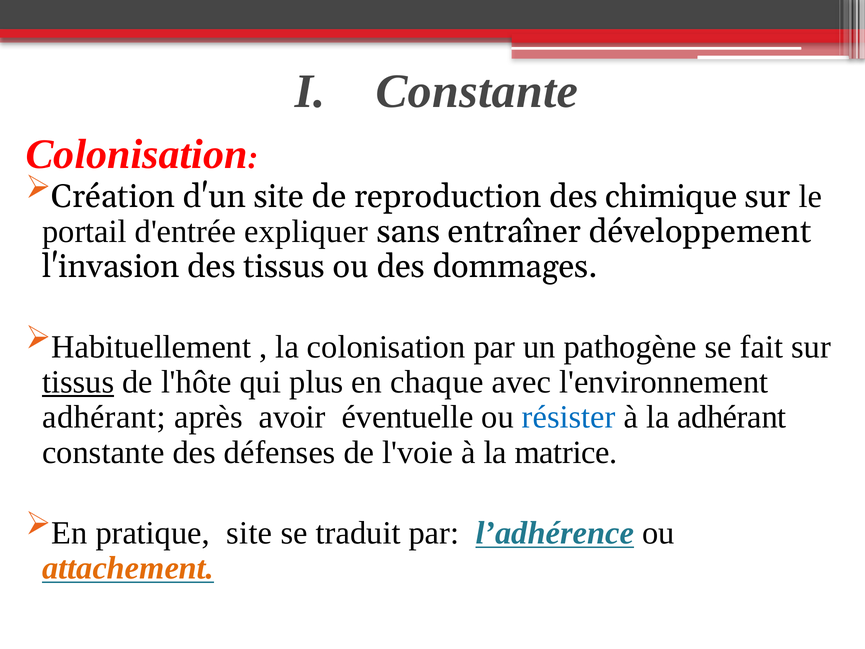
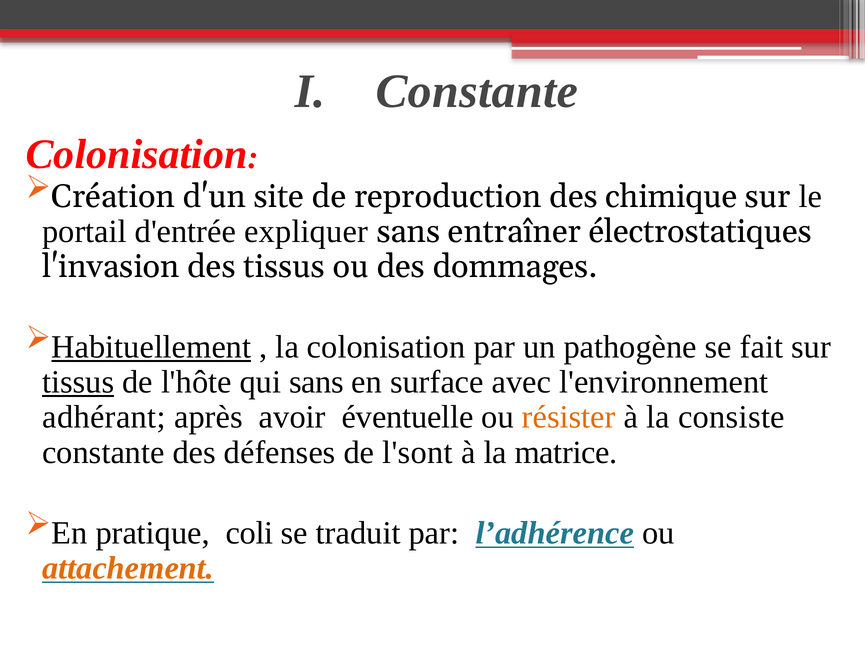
développement: développement -> électrostatiques (700, 231)
Habituellement underline: none -> present (151, 347)
qui plus: plus -> sans (316, 382)
chaque: chaque -> surface (437, 382)
résister colour: blue -> orange (569, 417)
la adhérant: adhérant -> consiste (731, 417)
l'voie: l'voie -> l'sont (417, 452)
pratique site: site -> coli (250, 533)
